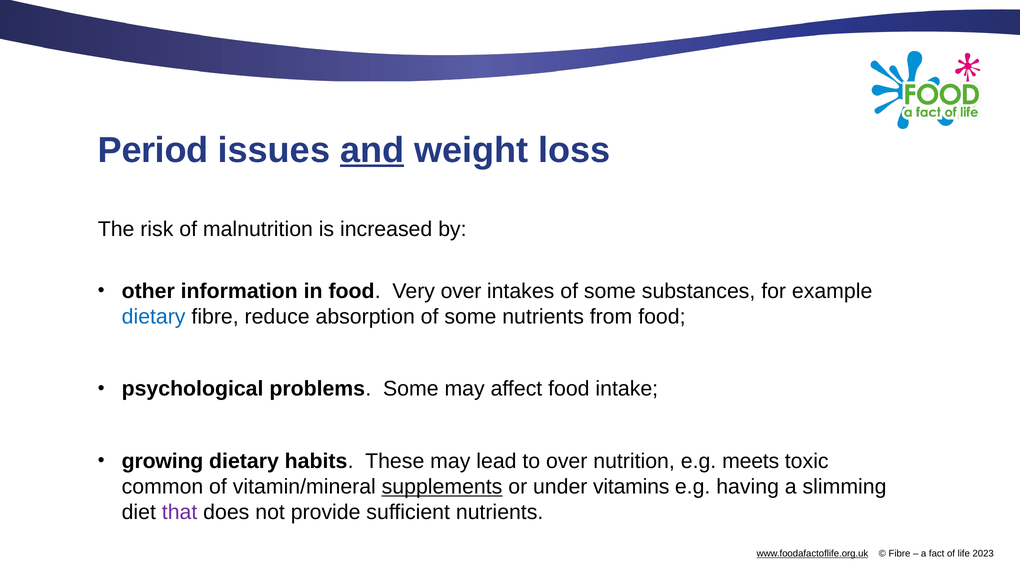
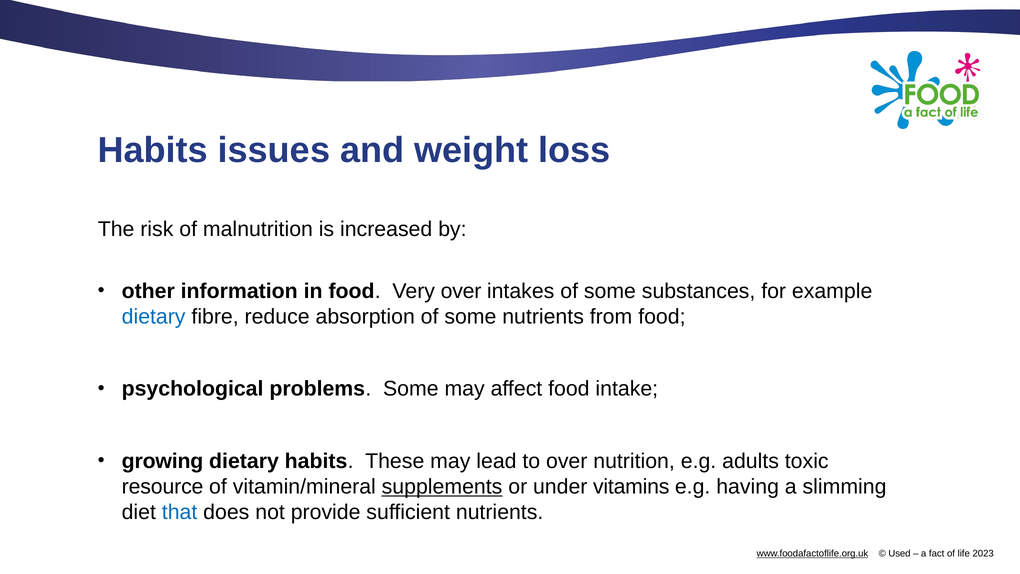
Period: Period -> Habits (153, 150)
and underline: present -> none (372, 150)
meets: meets -> adults (751, 461)
common: common -> resource (163, 487)
that colour: purple -> blue (180, 512)
Fibre: Fibre -> Used (899, 553)
